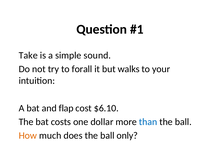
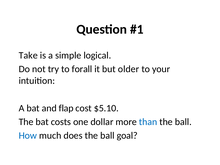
sound: sound -> logical (97, 55)
walks: walks -> older (129, 69)
$6.10: $6.10 -> $5.10 (106, 108)
How colour: orange -> blue (28, 136)
only: only -> goal (127, 136)
